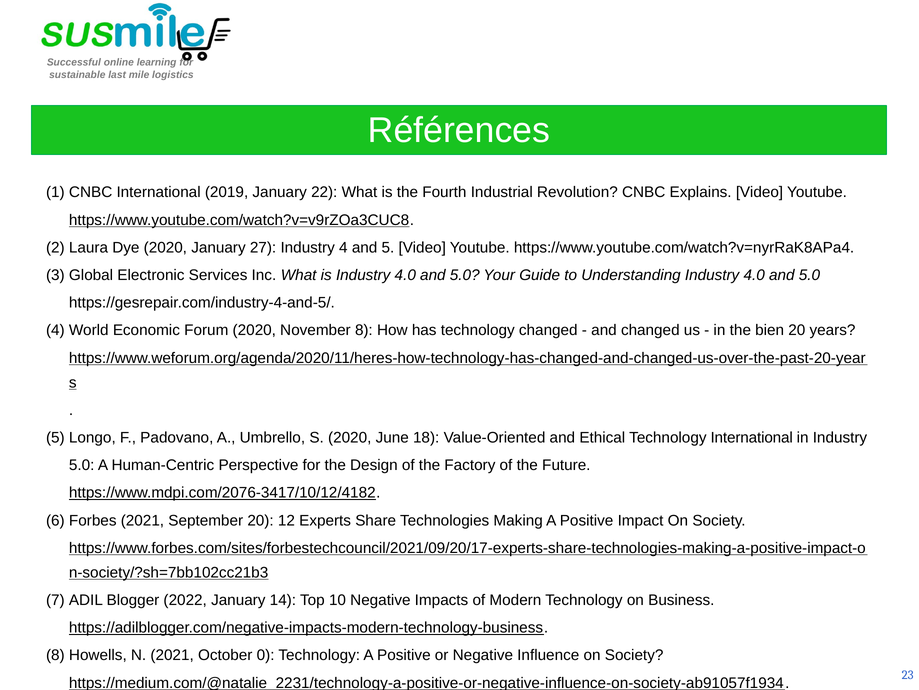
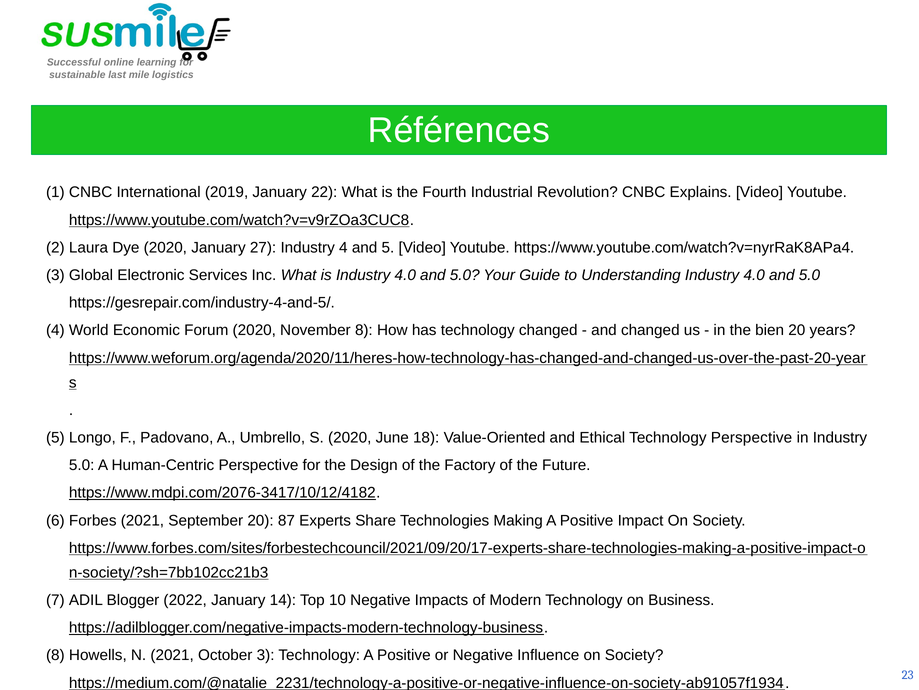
Technology International: International -> Perspective (752, 437)
12: 12 -> 87 (286, 520)
October 0: 0 -> 3 (266, 655)
